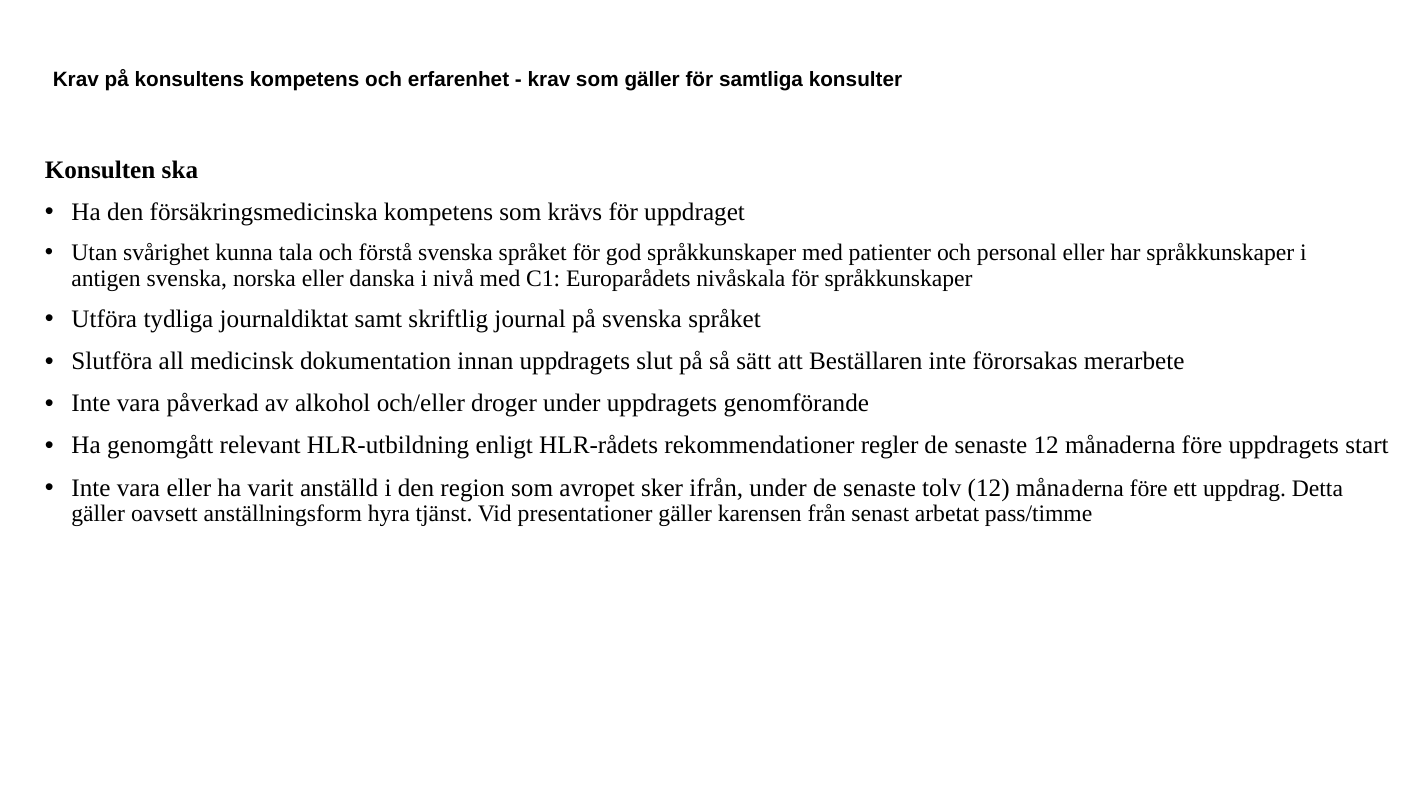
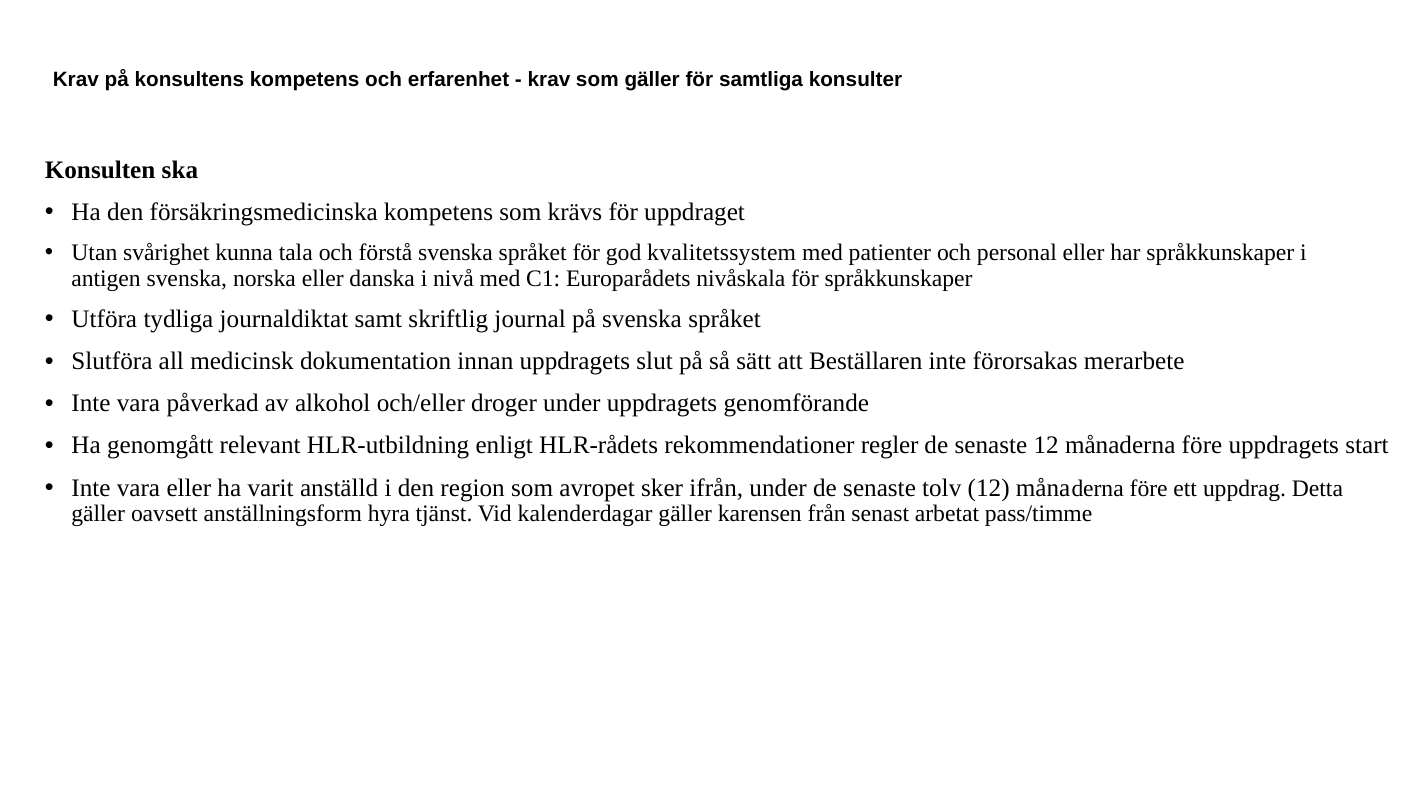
god språkkunskaper: språkkunskaper -> kvalitetssystem (722, 253)
presentationer: presentationer -> kalenderdagar (585, 514)
